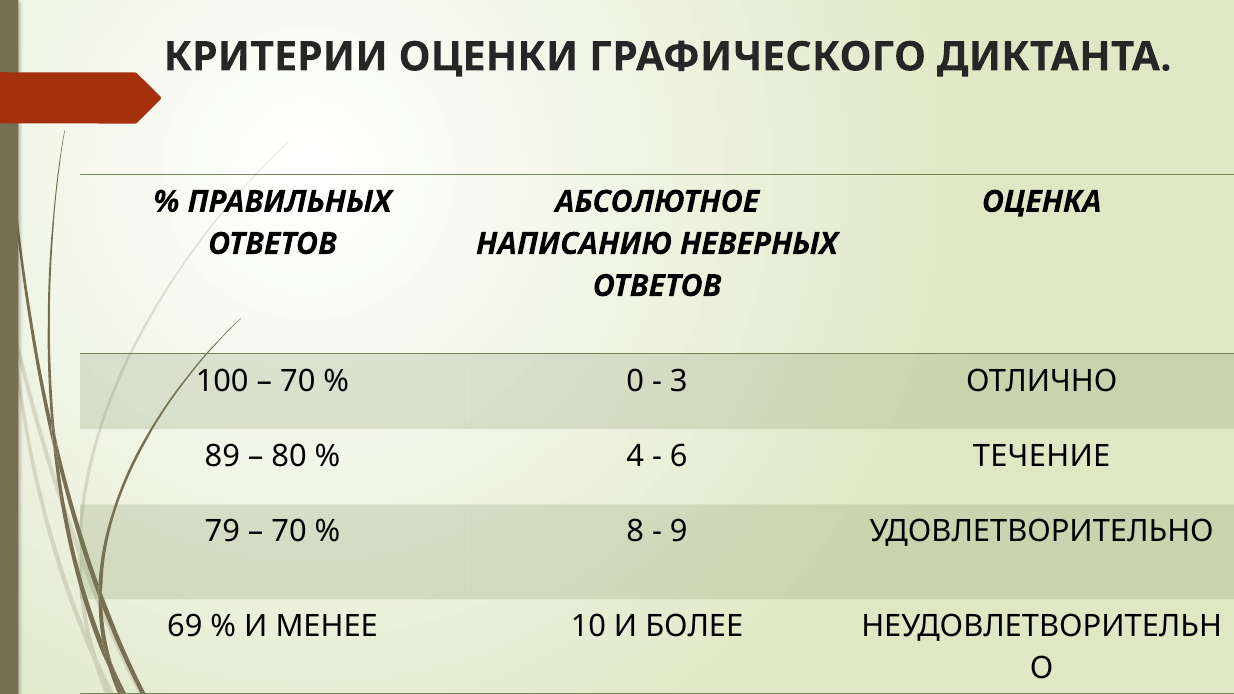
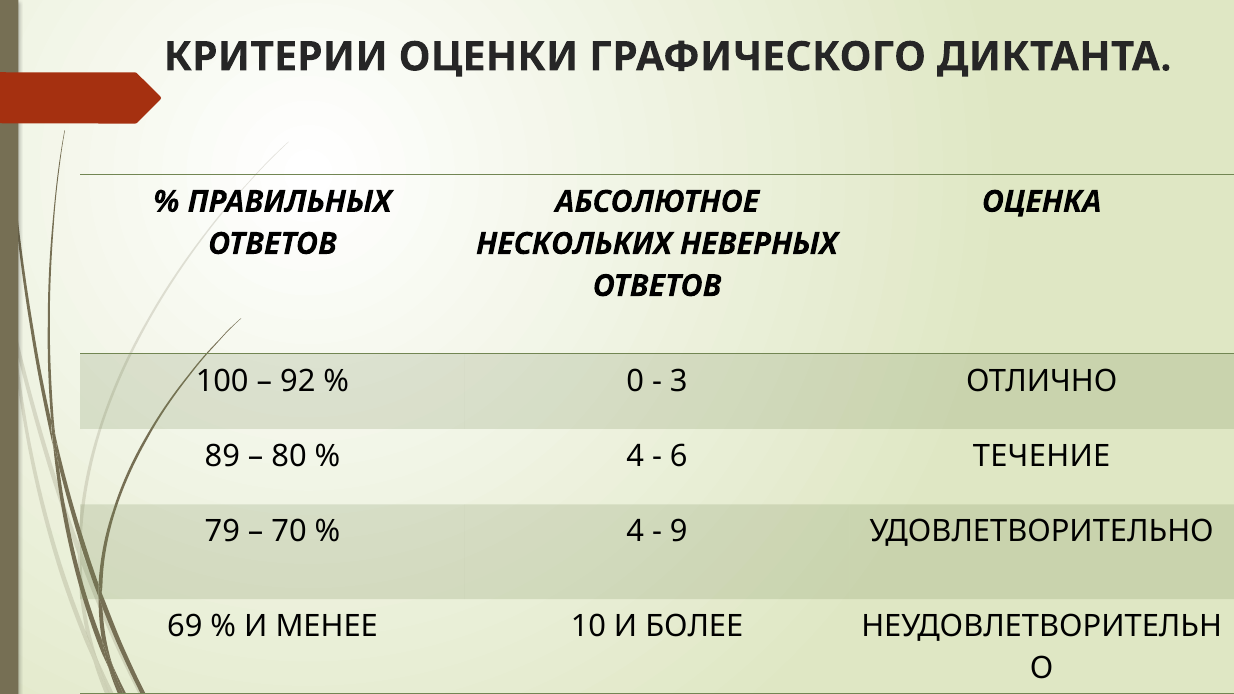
НАПИСАНИЮ: НАПИСАНИЮ -> НЕСКОЛЬКИХ (574, 244)
70: 70 -> 92 (298, 381)
8: 8 -> 4 (635, 532)
